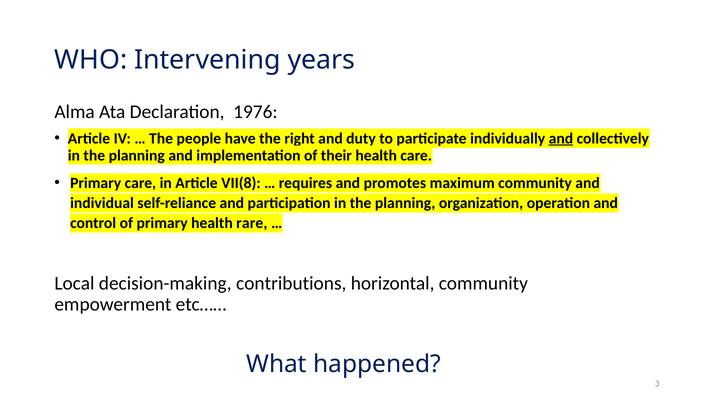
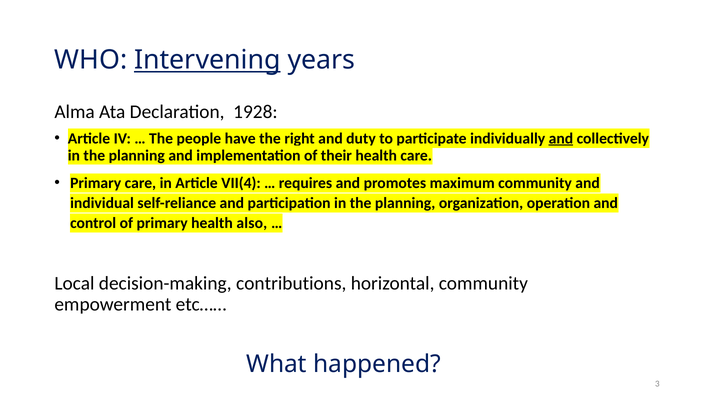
Intervening underline: none -> present (207, 60)
1976: 1976 -> 1928 (255, 112)
VII(8: VII(8 -> VII(4 (241, 183)
rare: rare -> also (252, 223)
